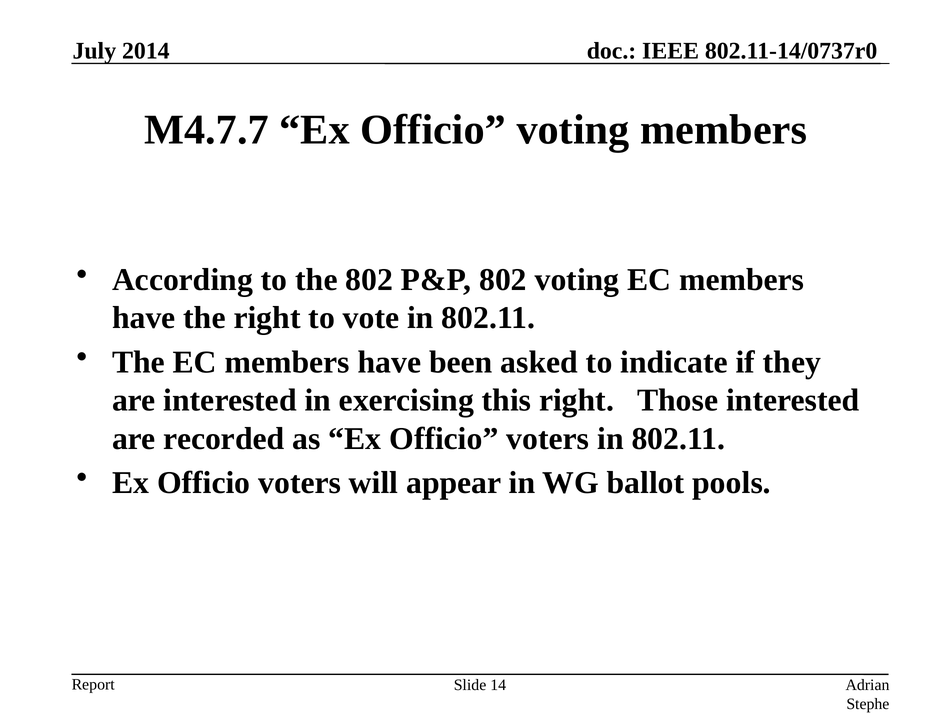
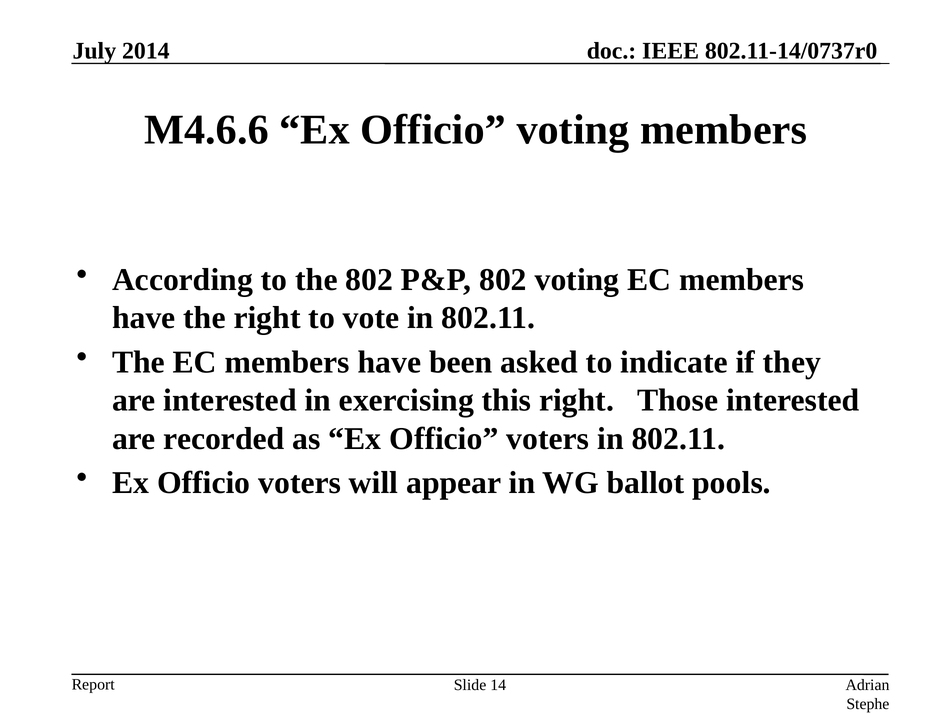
M4.7.7: M4.7.7 -> M4.6.6 (206, 130)
